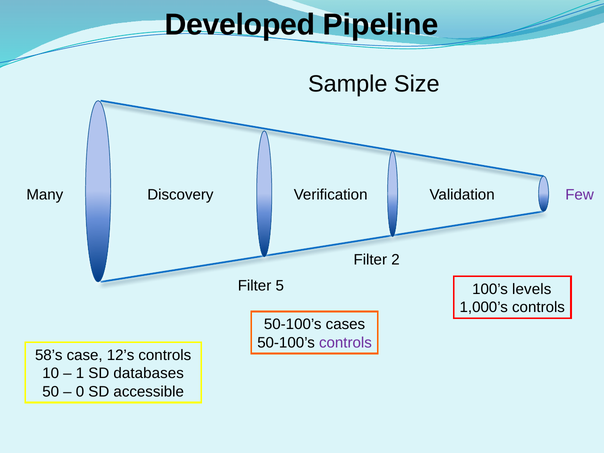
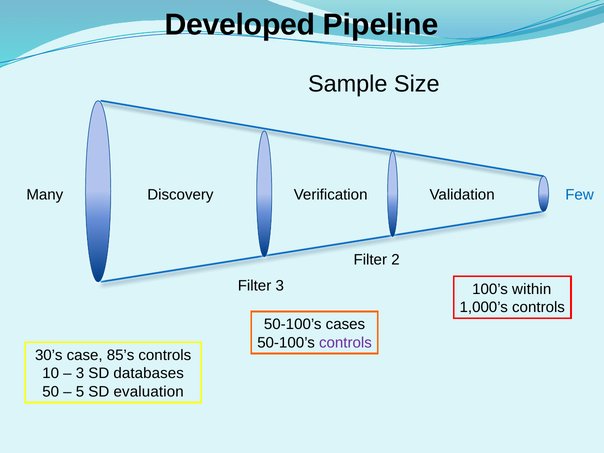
Few colour: purple -> blue (580, 195)
Filter 5: 5 -> 3 (280, 286)
levels: levels -> within (532, 289)
58’s: 58’s -> 30’s (49, 355)
12’s: 12’s -> 85’s (121, 355)
1: 1 -> 3 (80, 373)
0: 0 -> 5 (80, 392)
accessible: accessible -> evaluation (149, 392)
